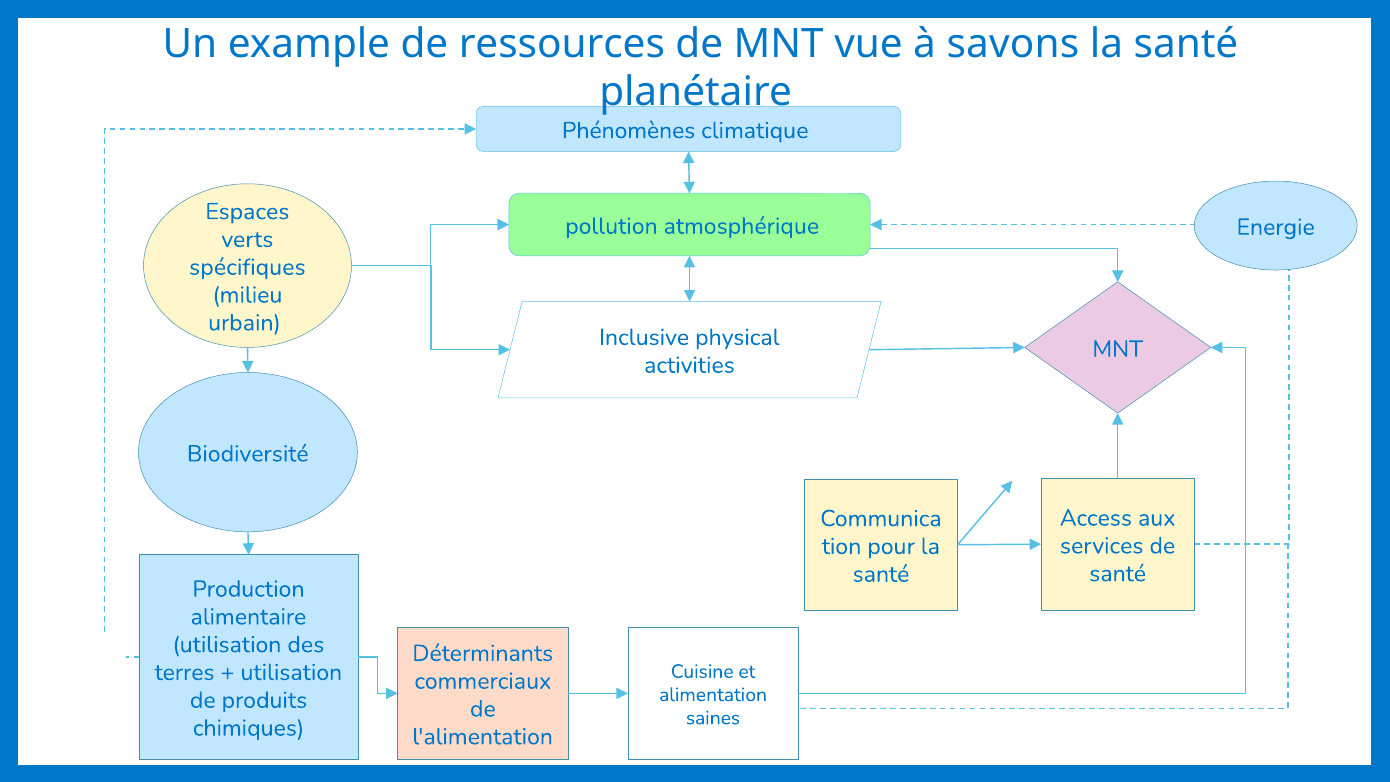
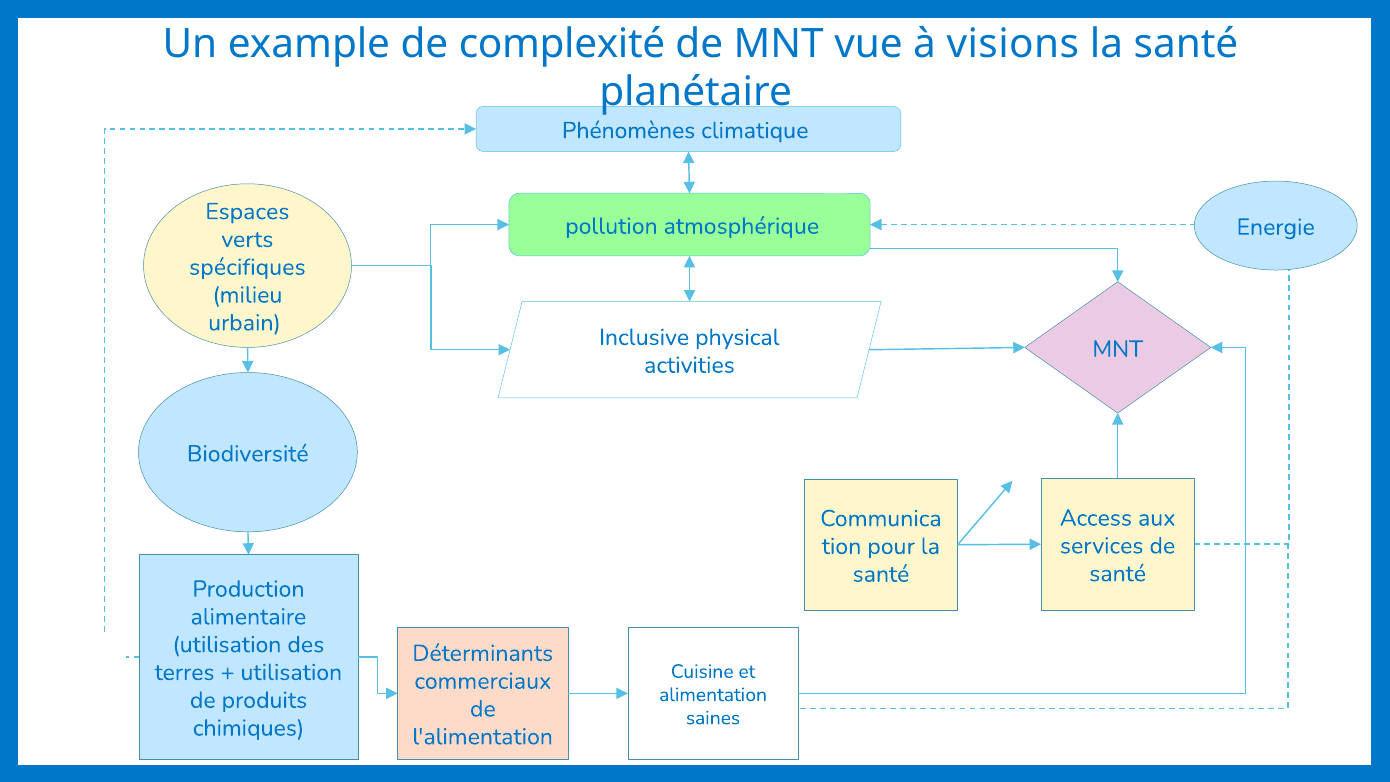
ressources: ressources -> complexité (562, 44)
savons: savons -> visions (1013, 44)
